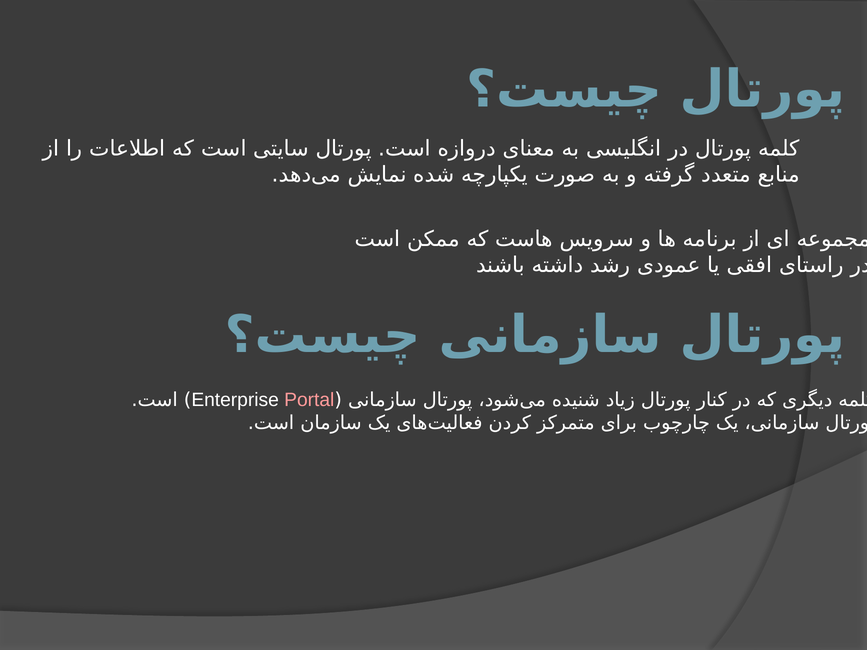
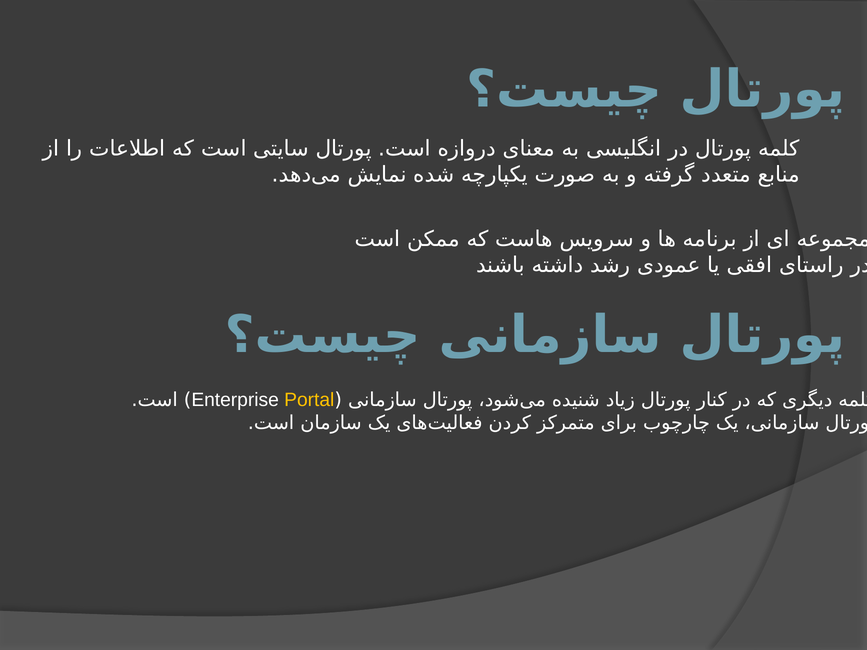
Portal colour: pink -> yellow (309, 400)
